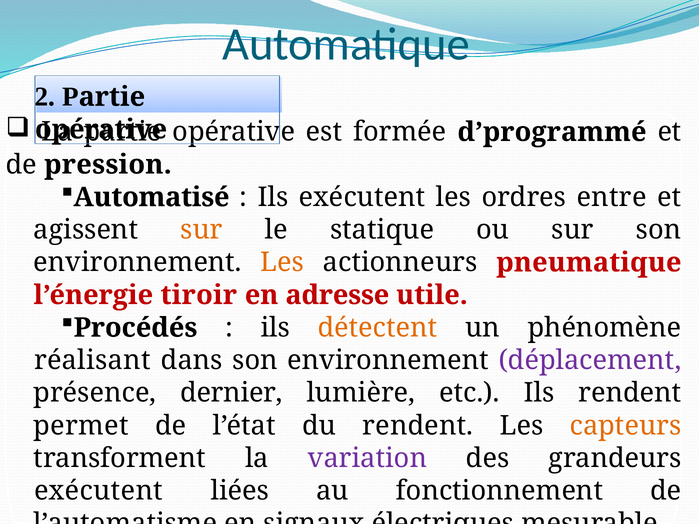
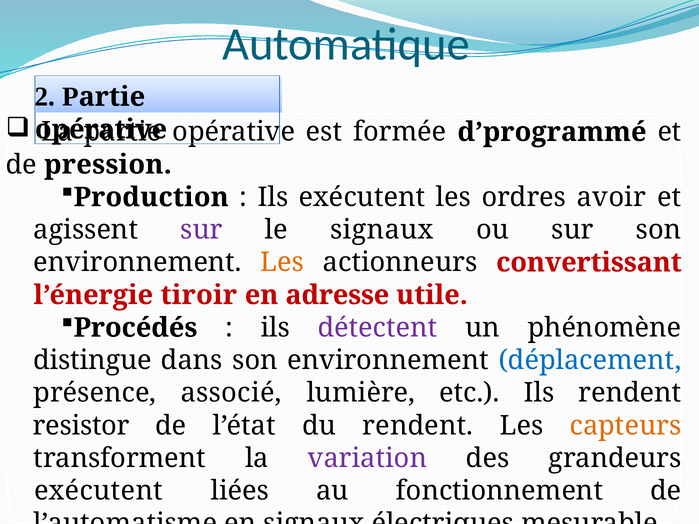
Automatisé: Automatisé -> Production (151, 197)
entre: entre -> avoir (612, 197)
sur colour: orange -> purple (201, 230)
le statique: statique -> signaux (382, 230)
pneumatique: pneumatique -> convertissant (589, 263)
détectent colour: orange -> purple (377, 328)
réalisant: réalisant -> distingue (93, 361)
déplacement colour: purple -> blue (590, 361)
dernier: dernier -> associé (231, 393)
permet: permet -> resistor (81, 426)
